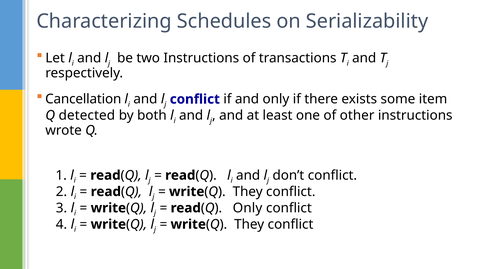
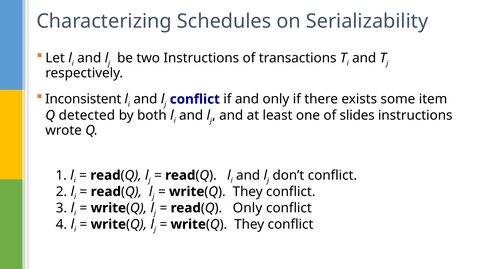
Cancellation: Cancellation -> Inconsistent (83, 99)
other: other -> slides (357, 115)
